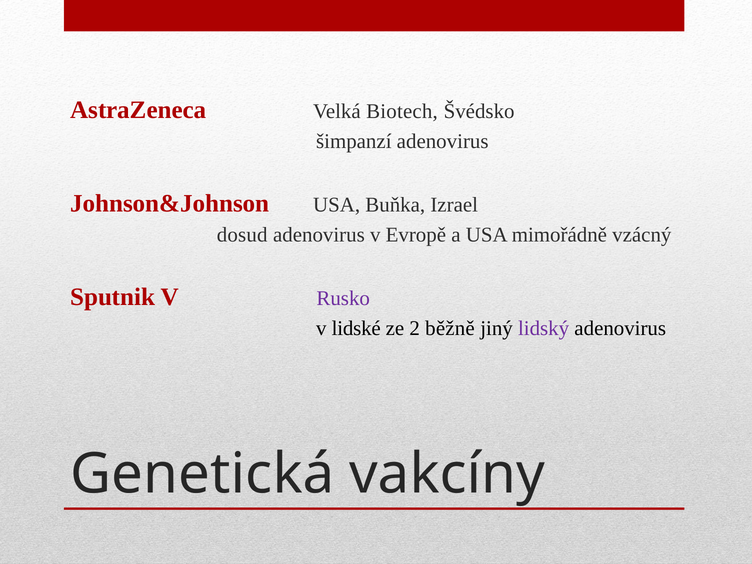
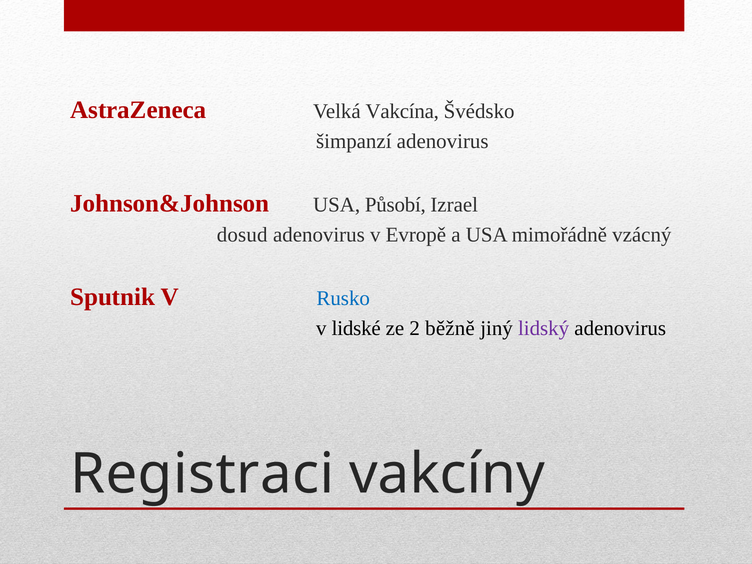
Biotech: Biotech -> Vakcína (402, 111)
Buňka: Buňka -> Působí (395, 205)
Rusko colour: purple -> blue (343, 298)
Genetická: Genetická -> Registraci (202, 474)
